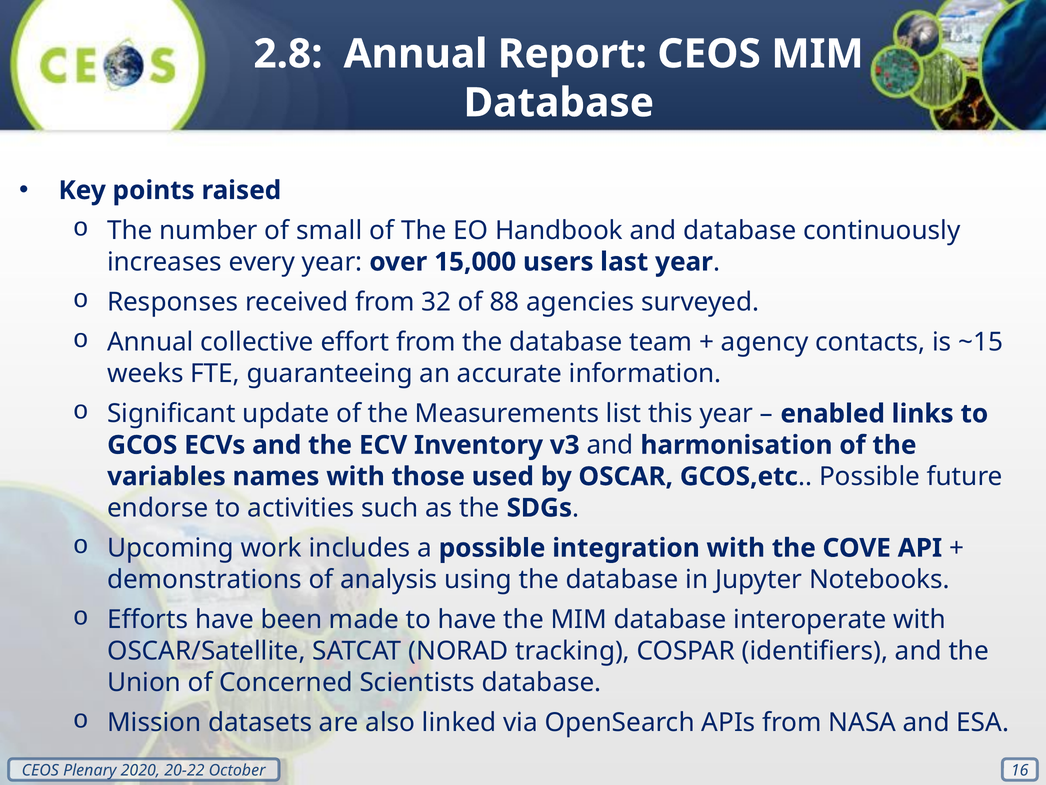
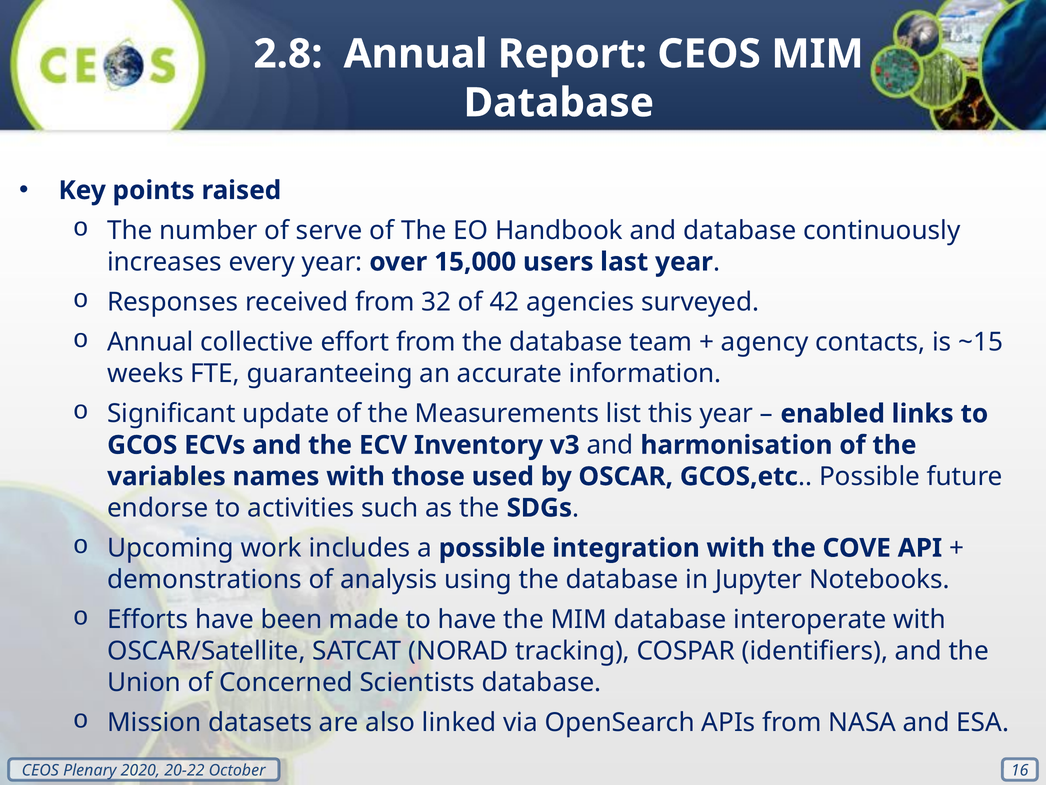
small: small -> serve (329, 230)
88: 88 -> 42 (505, 302)
